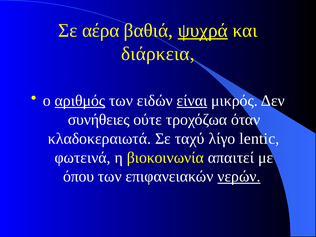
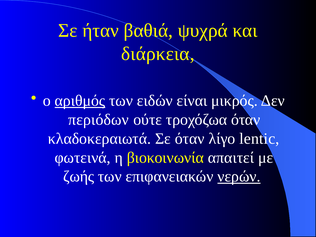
αέρα: αέρα -> ήταν (101, 31)
ψυχρά underline: present -> none (203, 31)
είναι underline: present -> none (192, 101)
συνήθειες: συνήθειες -> περιόδων (99, 120)
Σε ταχύ: ταχύ -> όταν (190, 139)
όπου: όπου -> ζωής (79, 176)
